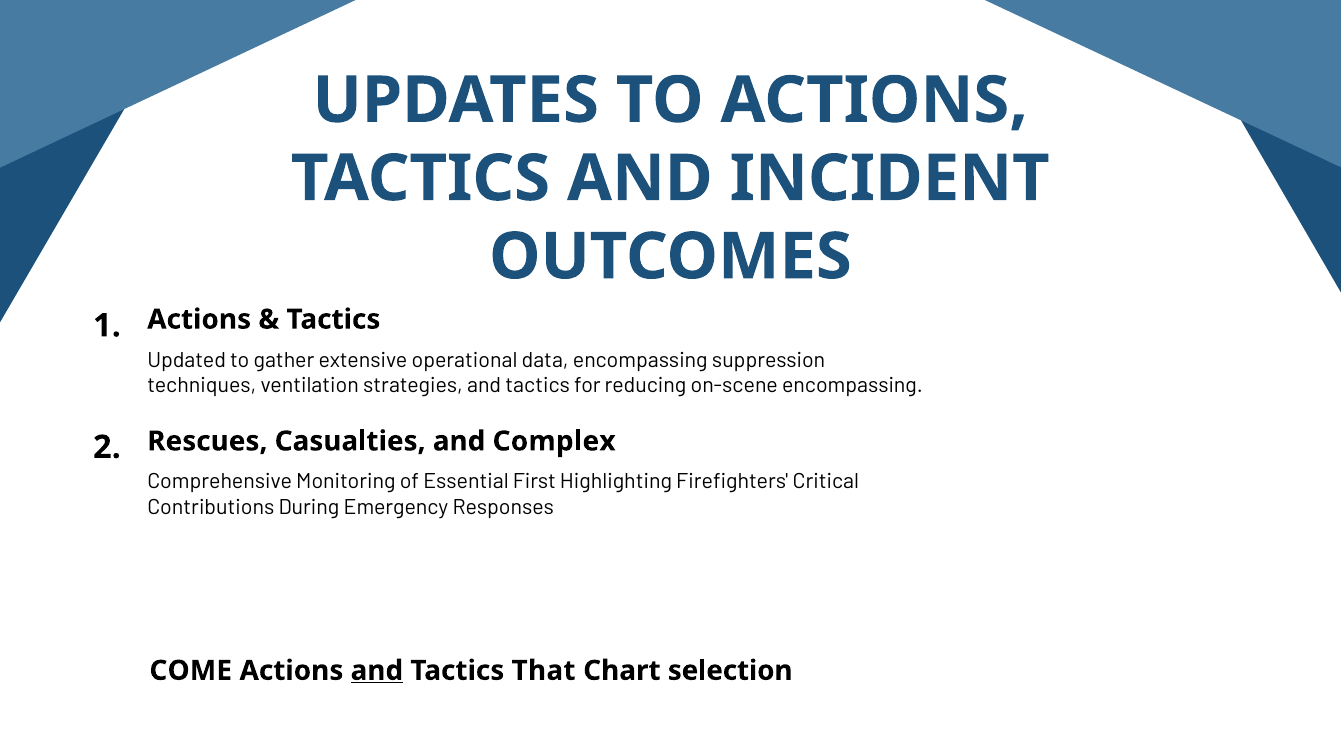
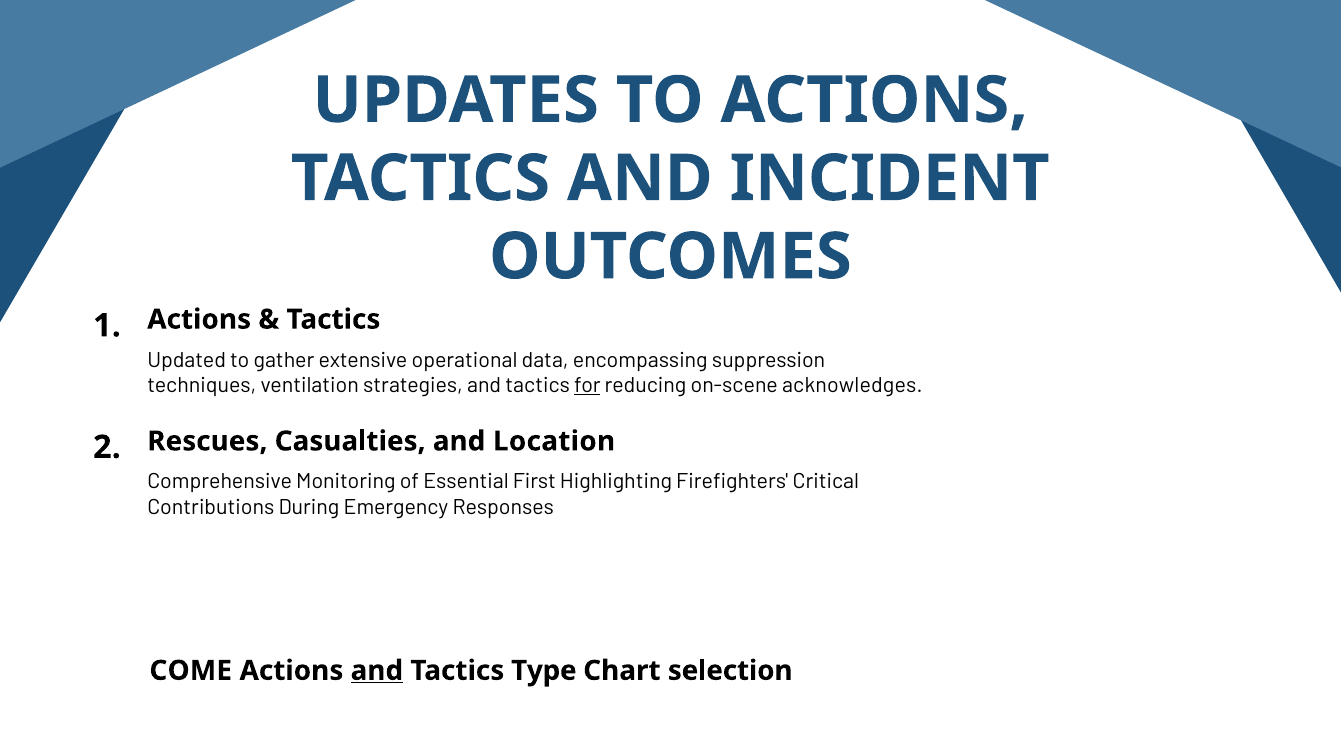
for underline: none -> present (587, 386)
on-scene encompassing: encompassing -> acknowledges (852, 386)
Complex: Complex -> Location (554, 441)
That: That -> Type (544, 671)
